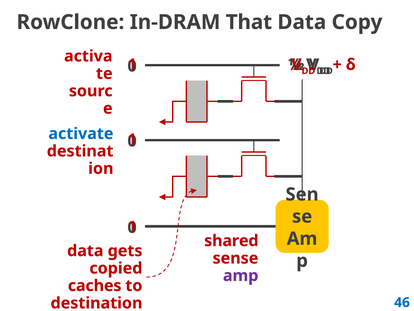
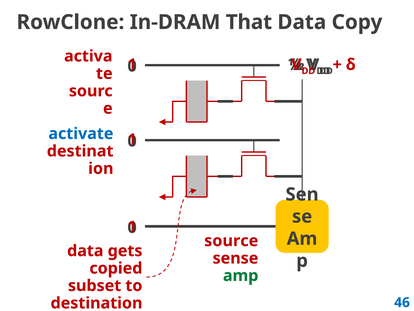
shared: shared -> source (231, 240)
amp colour: purple -> green (241, 275)
caches: caches -> subset (95, 285)
